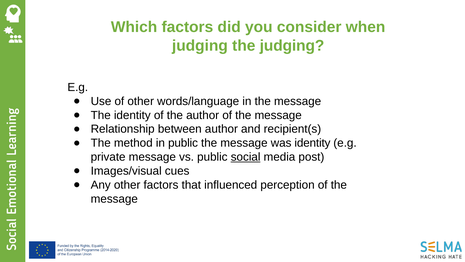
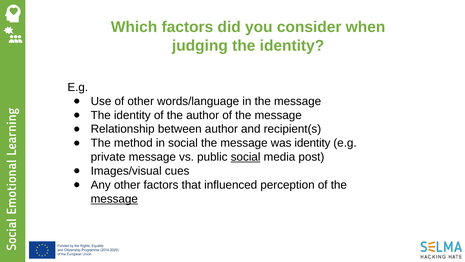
judging the judging: judging -> identity (292, 45)
in public: public -> social (183, 143)
message underline: none -> present (114, 199)
